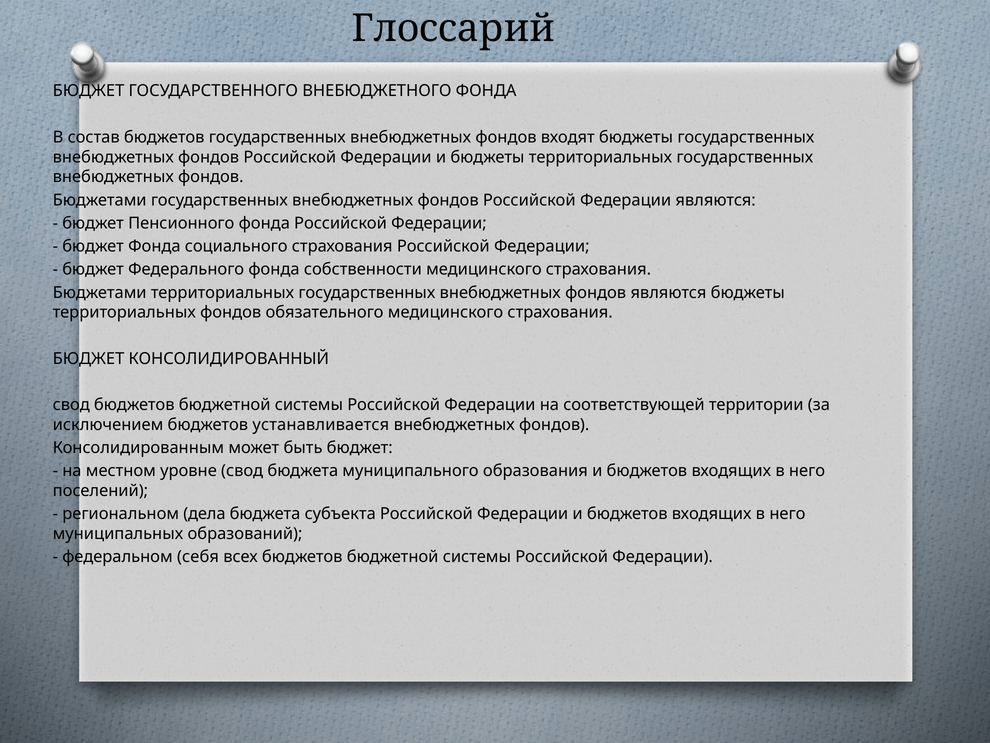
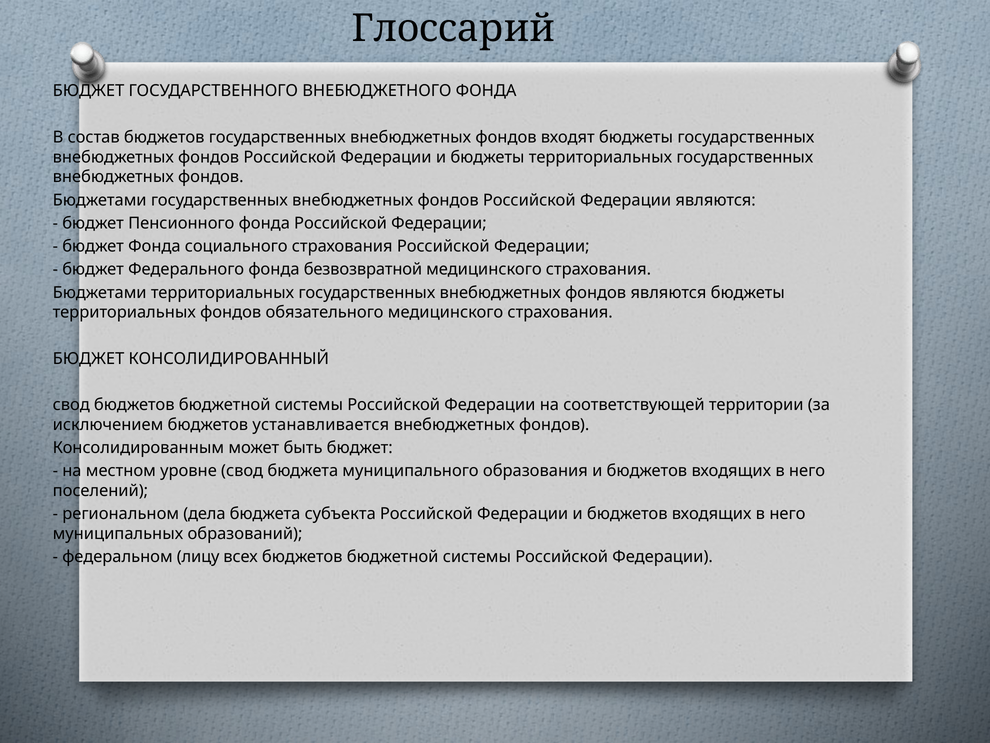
собственности: собственности -> безвозвратной (363, 269)
себя: себя -> лицу (198, 556)
